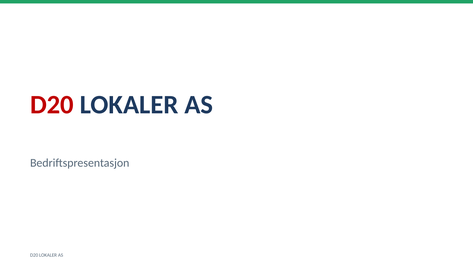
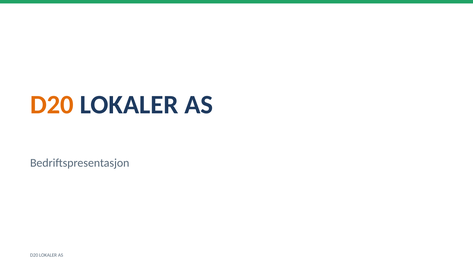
D20 colour: red -> orange (52, 105)
